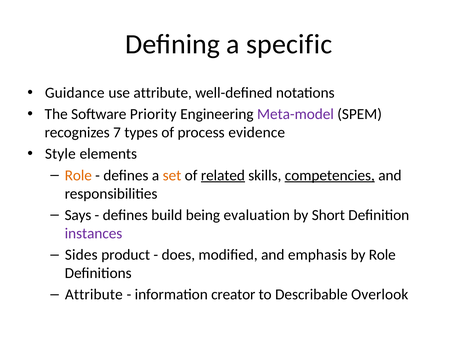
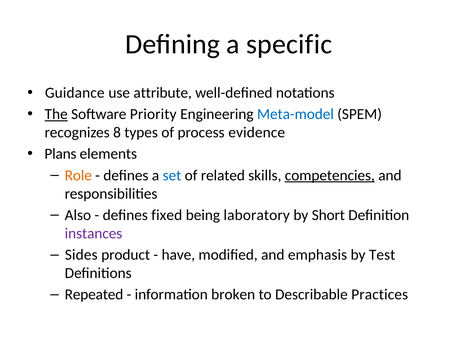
The underline: none -> present (56, 114)
Meta-model colour: purple -> blue (295, 114)
7: 7 -> 8 (117, 132)
Style: Style -> Plans (60, 154)
set colour: orange -> blue (172, 175)
related underline: present -> none (223, 175)
Says: Says -> Also (78, 215)
build: build -> fixed (167, 215)
evaluation: evaluation -> laboratory (257, 215)
does: does -> have (178, 254)
by Role: Role -> Test (382, 254)
Attribute: Attribute -> Repeated (94, 294)
creator: creator -> broken (233, 294)
Overlook: Overlook -> Practices (380, 294)
